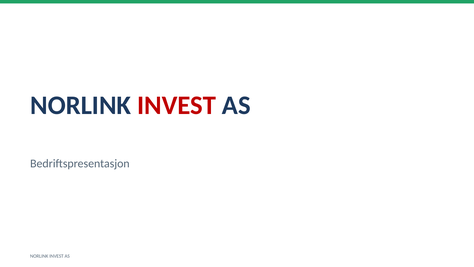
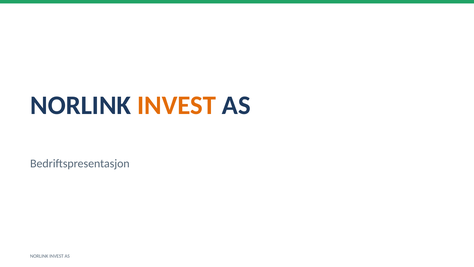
INVEST colour: red -> orange (177, 105)
